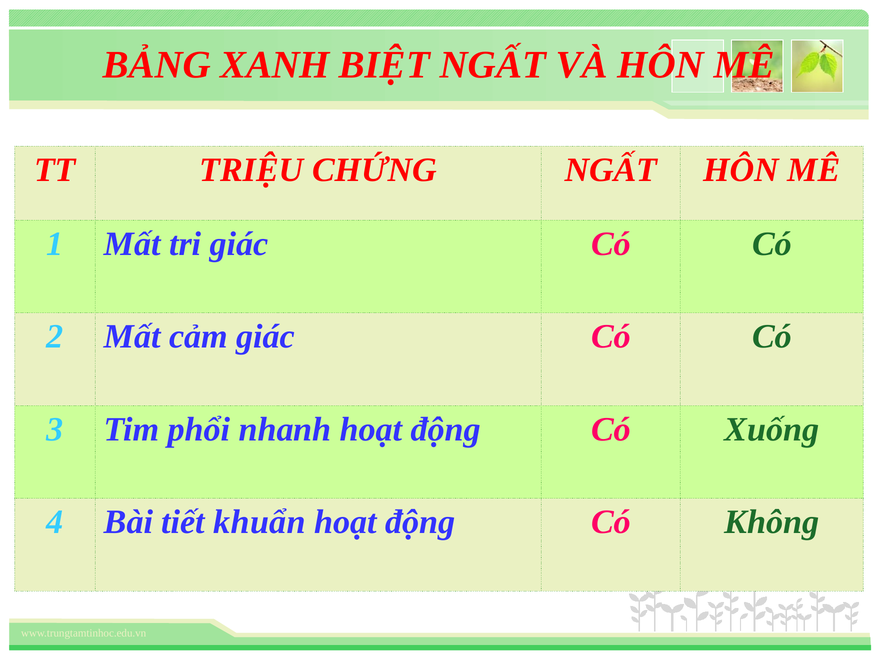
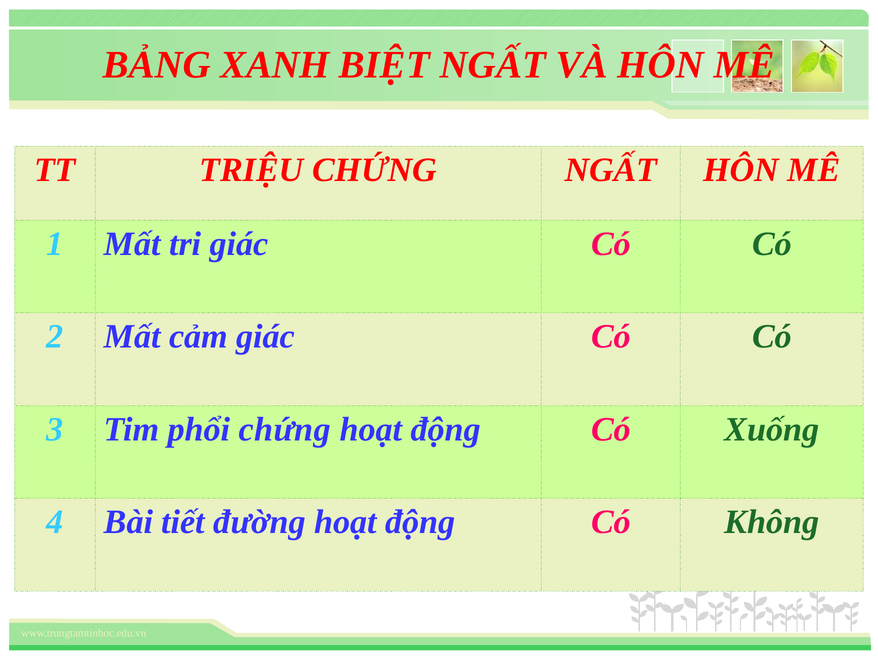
phổi nhanh: nhanh -> chứng (285, 430)
khuẩn: khuẩn -> đường (260, 522)
